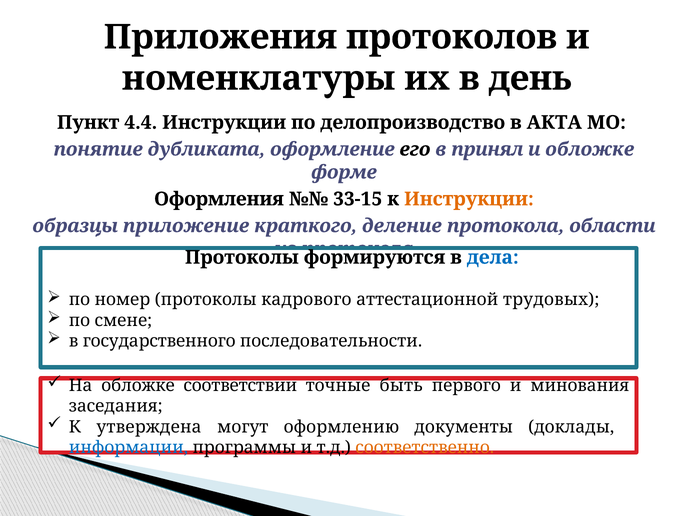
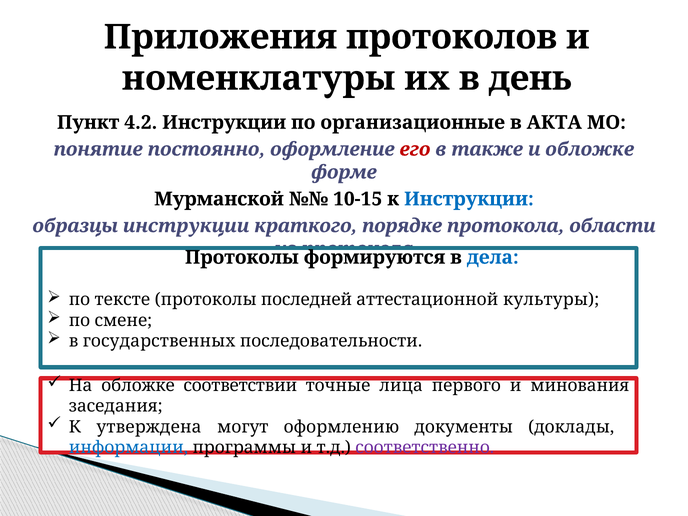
4.4: 4.4 -> 4.2 (141, 123)
делопроизводство: делопроизводство -> организационные (413, 123)
дубликата: дубликата -> постоянно (206, 149)
его colour: black -> red (415, 149)
принял: принял -> также (487, 149)
Оформления: Оформления -> Мурманской (219, 199)
33-15: 33-15 -> 10-15 (358, 199)
Инструкции colour: orange -> blue (469, 199)
образцы приложение: приложение -> инструкции (186, 226)
деление: деление -> порядке (402, 226)
номер: номер -> тексте (122, 300)
кадрового: кадрового -> последней (307, 300)
трудовых: трудовых -> культуры (551, 300)
государственного: государственного -> государственных (159, 341)
быть: быть -> лица (401, 386)
соответственно colour: orange -> purple (425, 448)
